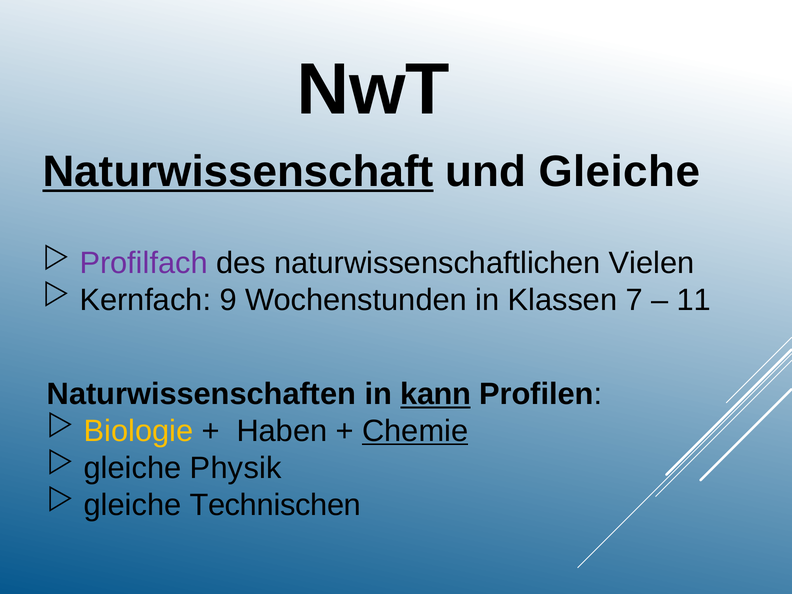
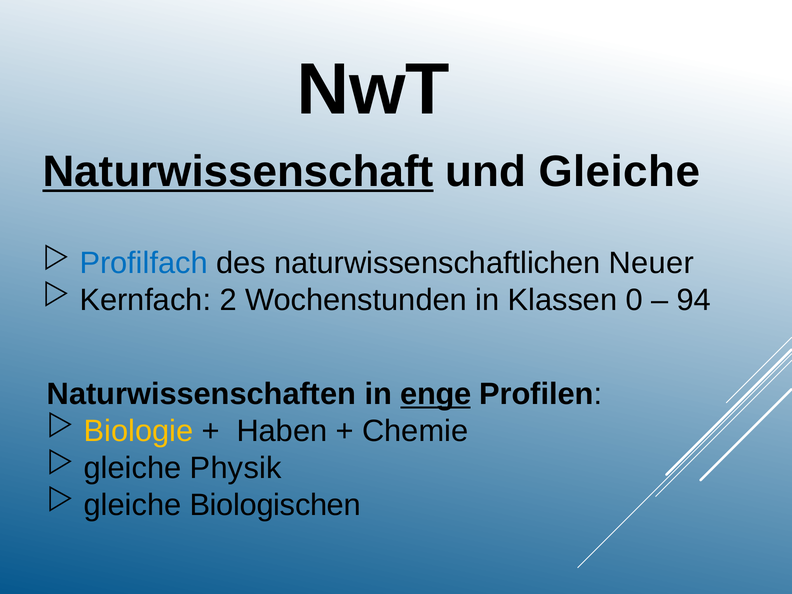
Profilfach colour: purple -> blue (144, 263)
Vielen: Vielen -> Neuer (651, 263)
9: 9 -> 2 (228, 300)
7: 7 -> 0 (634, 300)
11: 11 -> 94 (694, 300)
kann: kann -> enge (436, 394)
Chemie underline: present -> none (415, 431)
Technischen: Technischen -> Biologischen (275, 505)
